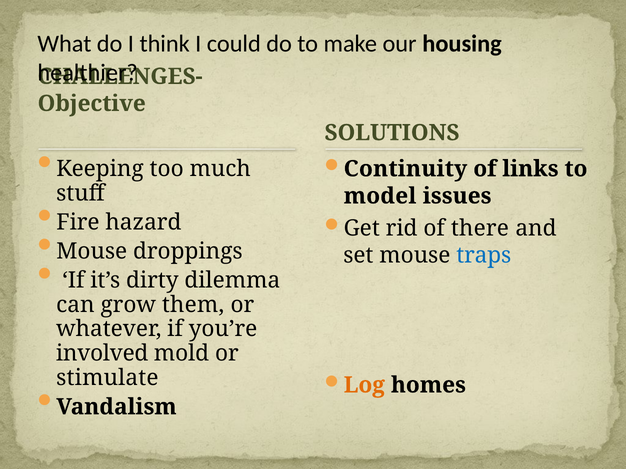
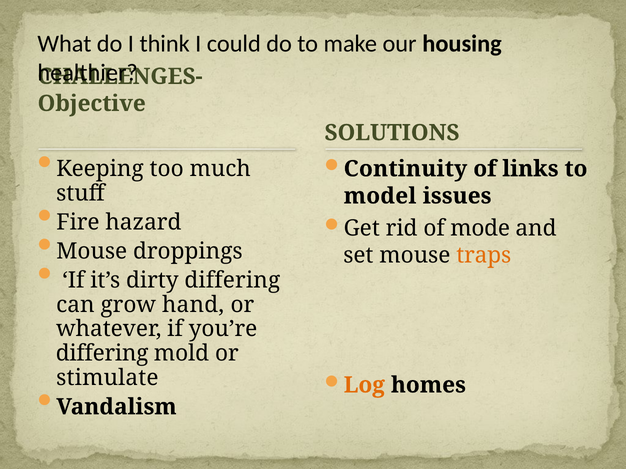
there: there -> mode (480, 229)
traps colour: blue -> orange (484, 256)
dirty dilemma: dilemma -> differing (232, 281)
them: them -> hand (193, 305)
involved: involved -> differing (102, 354)
